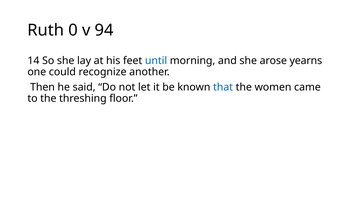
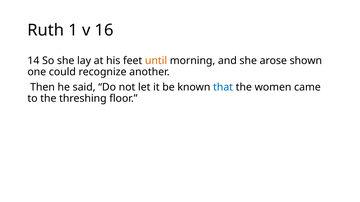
0: 0 -> 1 (73, 30)
94: 94 -> 16 (104, 30)
until colour: blue -> orange (156, 61)
yearns: yearns -> shown (306, 61)
